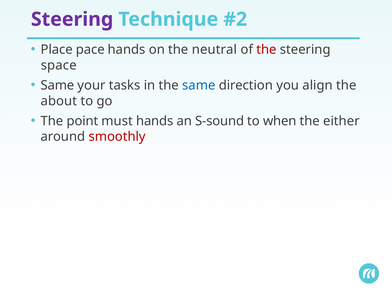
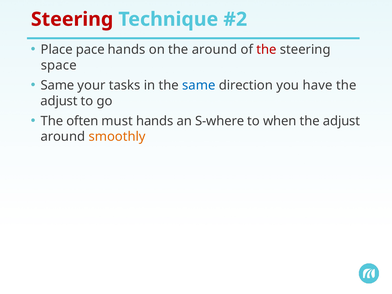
Steering colour: purple -> red (72, 19)
the neutral: neutral -> around (214, 50)
align: align -> have (318, 85)
about: about -> adjust (59, 101)
point: point -> often (82, 121)
S-sound: S-sound -> S-where (220, 121)
either: either -> adjust (341, 121)
smoothly colour: red -> orange (117, 137)
